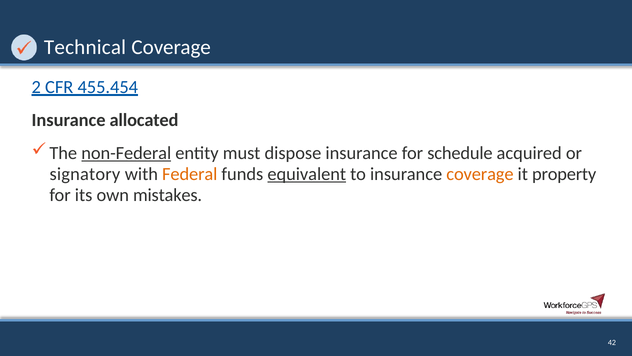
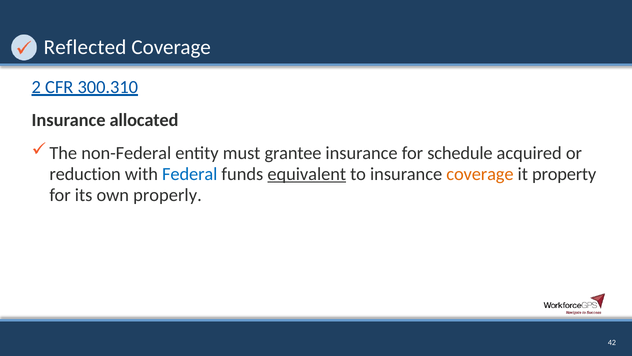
Technical: Technical -> Reflected (85, 47)
455.454: 455.454 -> 300.310 (108, 87)
non-Federal underline: present -> none (126, 153)
dispose: dispose -> grantee (293, 153)
signatory: signatory -> reduction (85, 174)
Federal colour: orange -> blue (190, 174)
mistakes: mistakes -> properly (167, 195)
